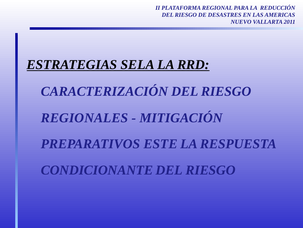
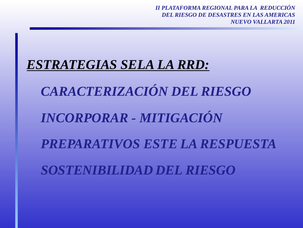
REGIONALES: REGIONALES -> INCORPORAR (85, 117)
CONDICIONANTE: CONDICIONANTE -> SOSTENIBILIDAD (97, 170)
